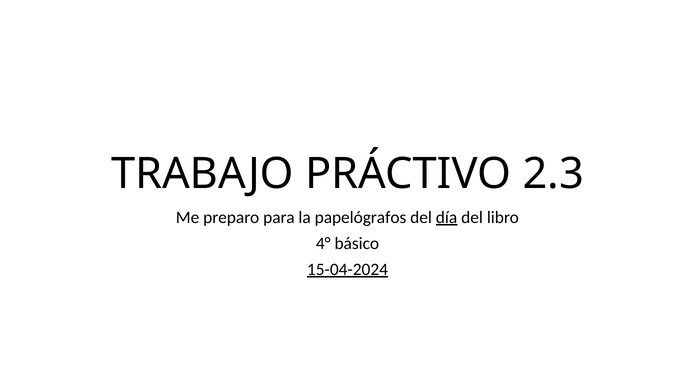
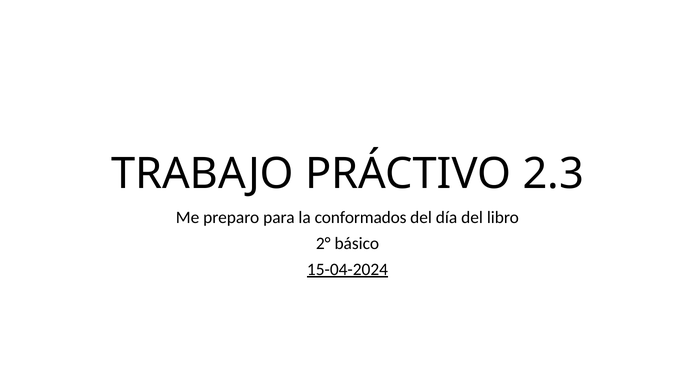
papelógrafos: papelógrafos -> conformados (361, 217)
día underline: present -> none (447, 217)
4°: 4° -> 2° (323, 243)
